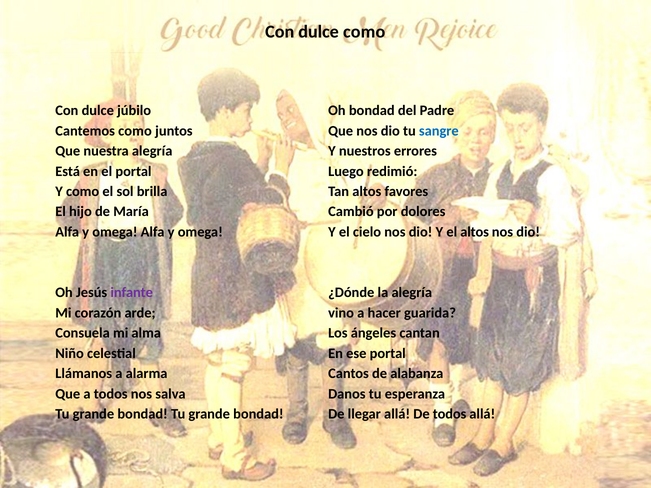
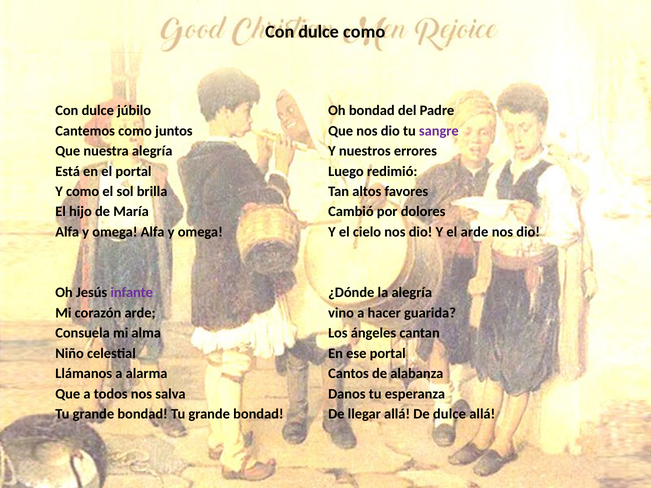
sangre colour: blue -> purple (439, 131)
el altos: altos -> arde (475, 232)
De todos: todos -> dulce (449, 414)
